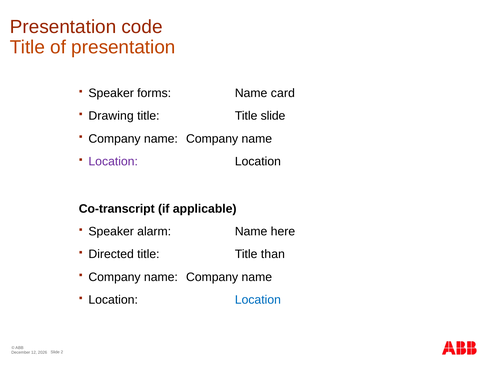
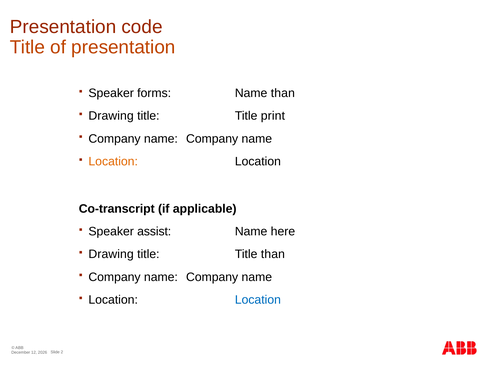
Name card: card -> than (283, 93)
Title slide: slide -> print (273, 116)
Location colour: purple -> orange (113, 162)
alarm: alarm -> assist (154, 232)
Directed: Directed -> Drawing (111, 254)
